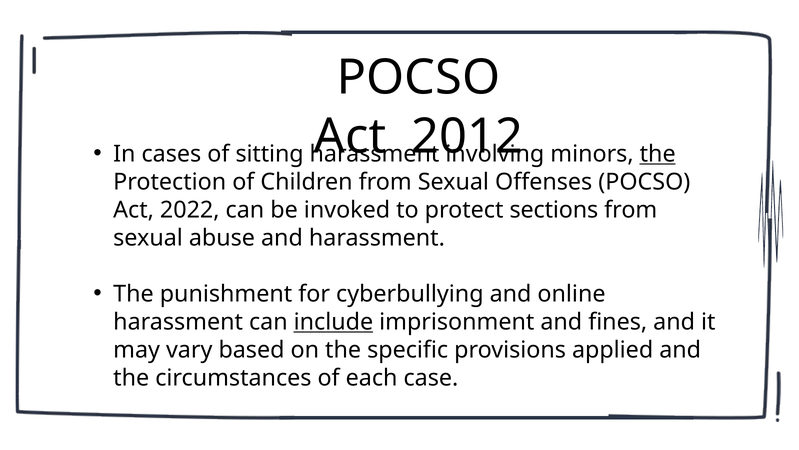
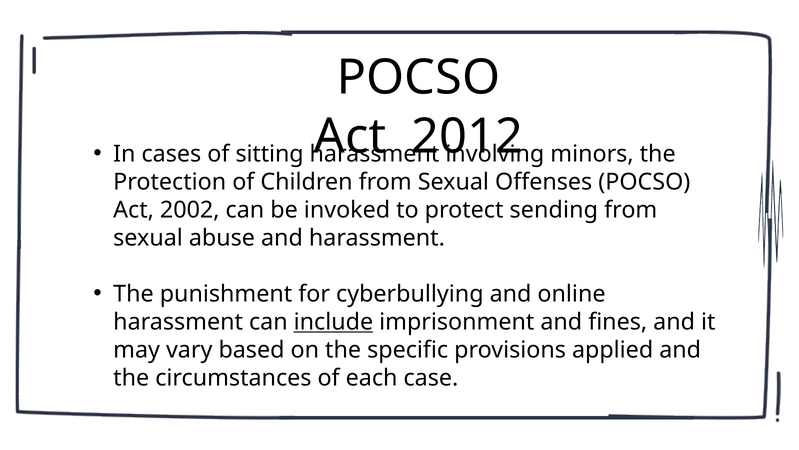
the underline: present -> none (658, 154)
2022: 2022 -> 2002 (190, 210)
sections: sections -> sending (554, 210)
